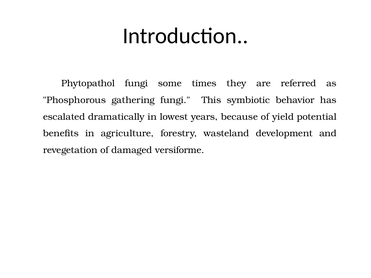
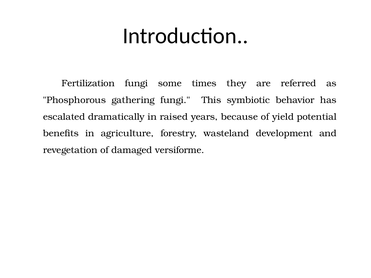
Phytopathol: Phytopathol -> Fertilization (88, 83)
lowest: lowest -> raised (174, 117)
